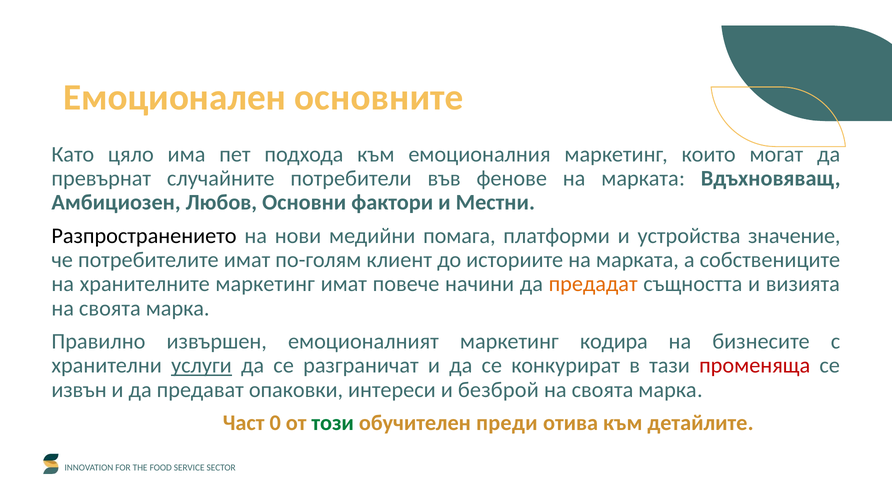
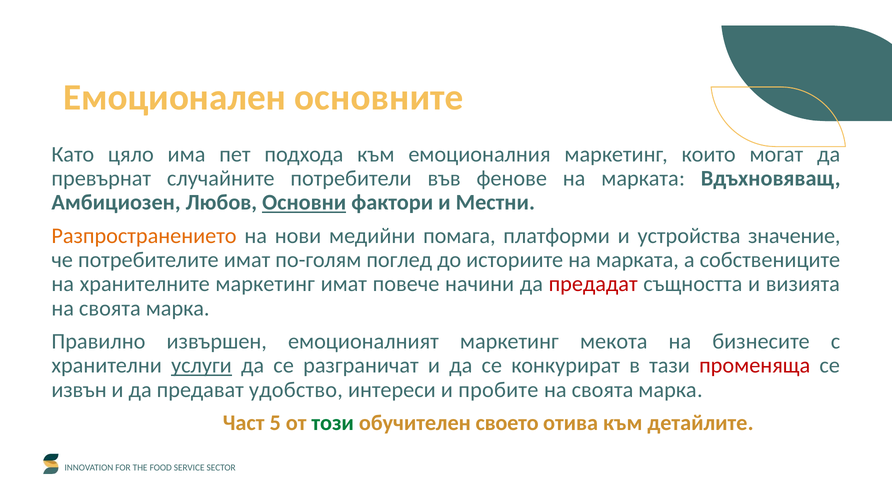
Основни underline: none -> present (304, 202)
Разпространението colour: black -> orange (144, 236)
клиент: клиент -> поглед (399, 260)
предадат colour: orange -> red (593, 284)
кодира: кодира -> мекота (614, 341)
опаковки: опаковки -> удобство (296, 390)
безброй: безброй -> пробите (498, 390)
0: 0 -> 5 (275, 423)
преди: преди -> своето (507, 423)
